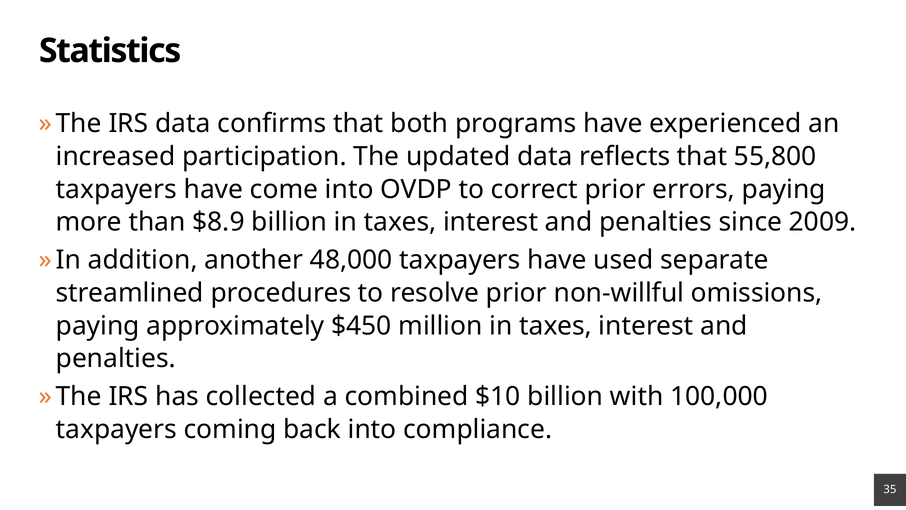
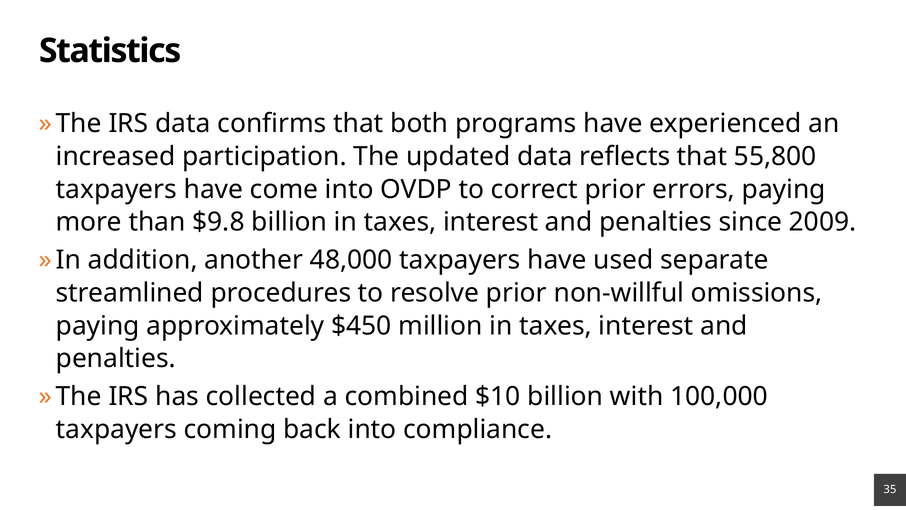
$8.9: $8.9 -> $9.8 (218, 222)
